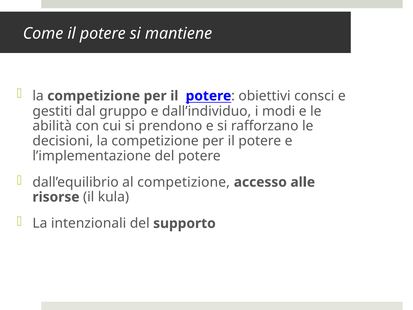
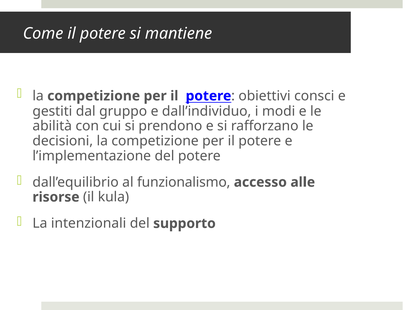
al competizione: competizione -> funzionalismo (184, 182)
